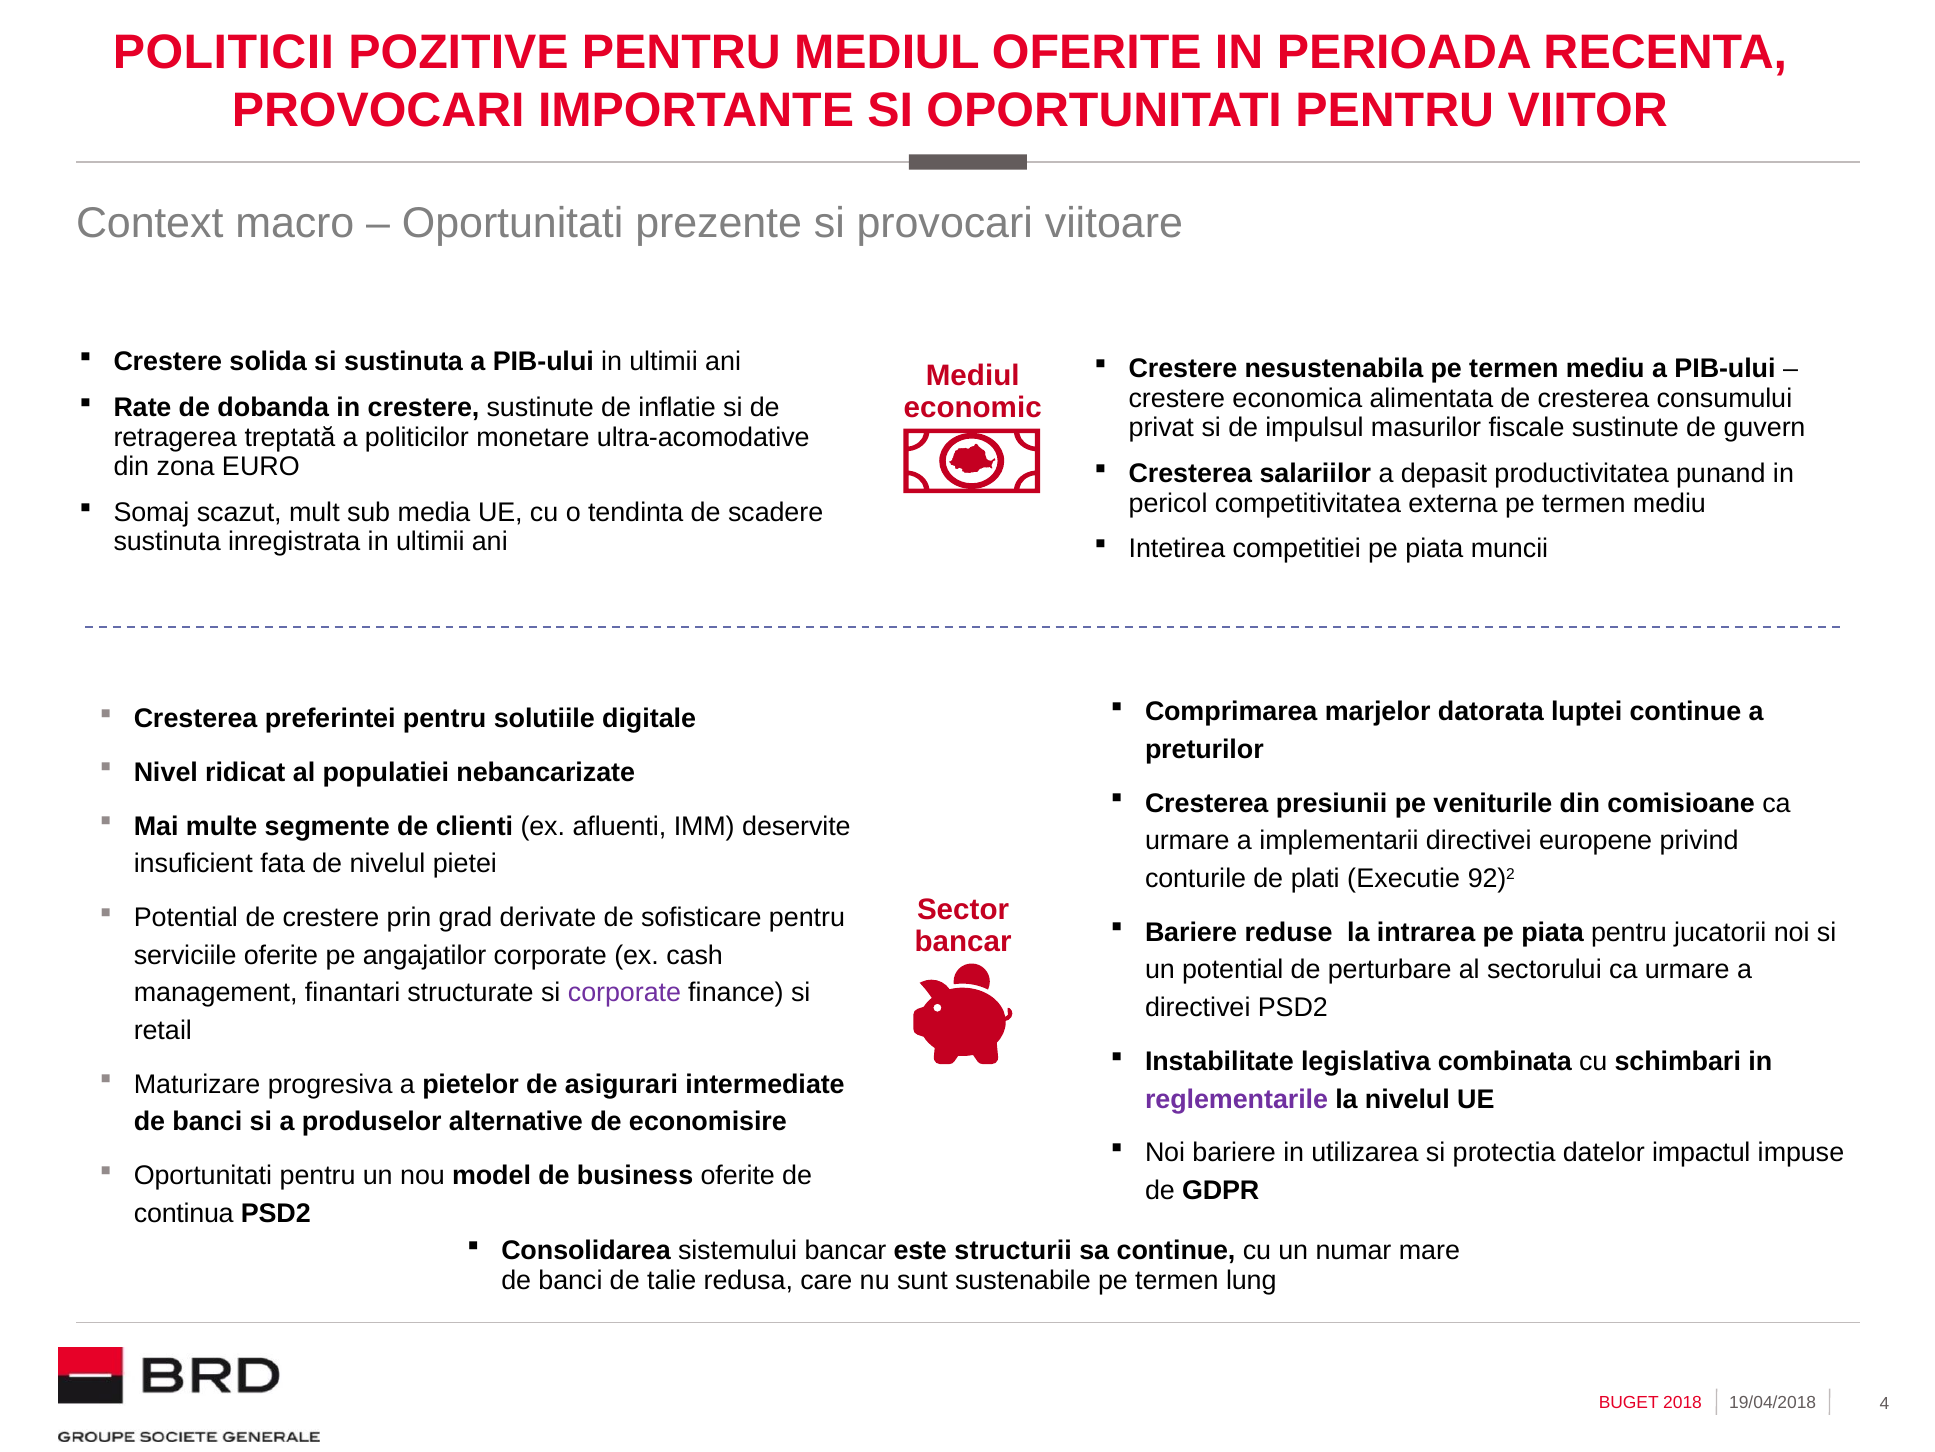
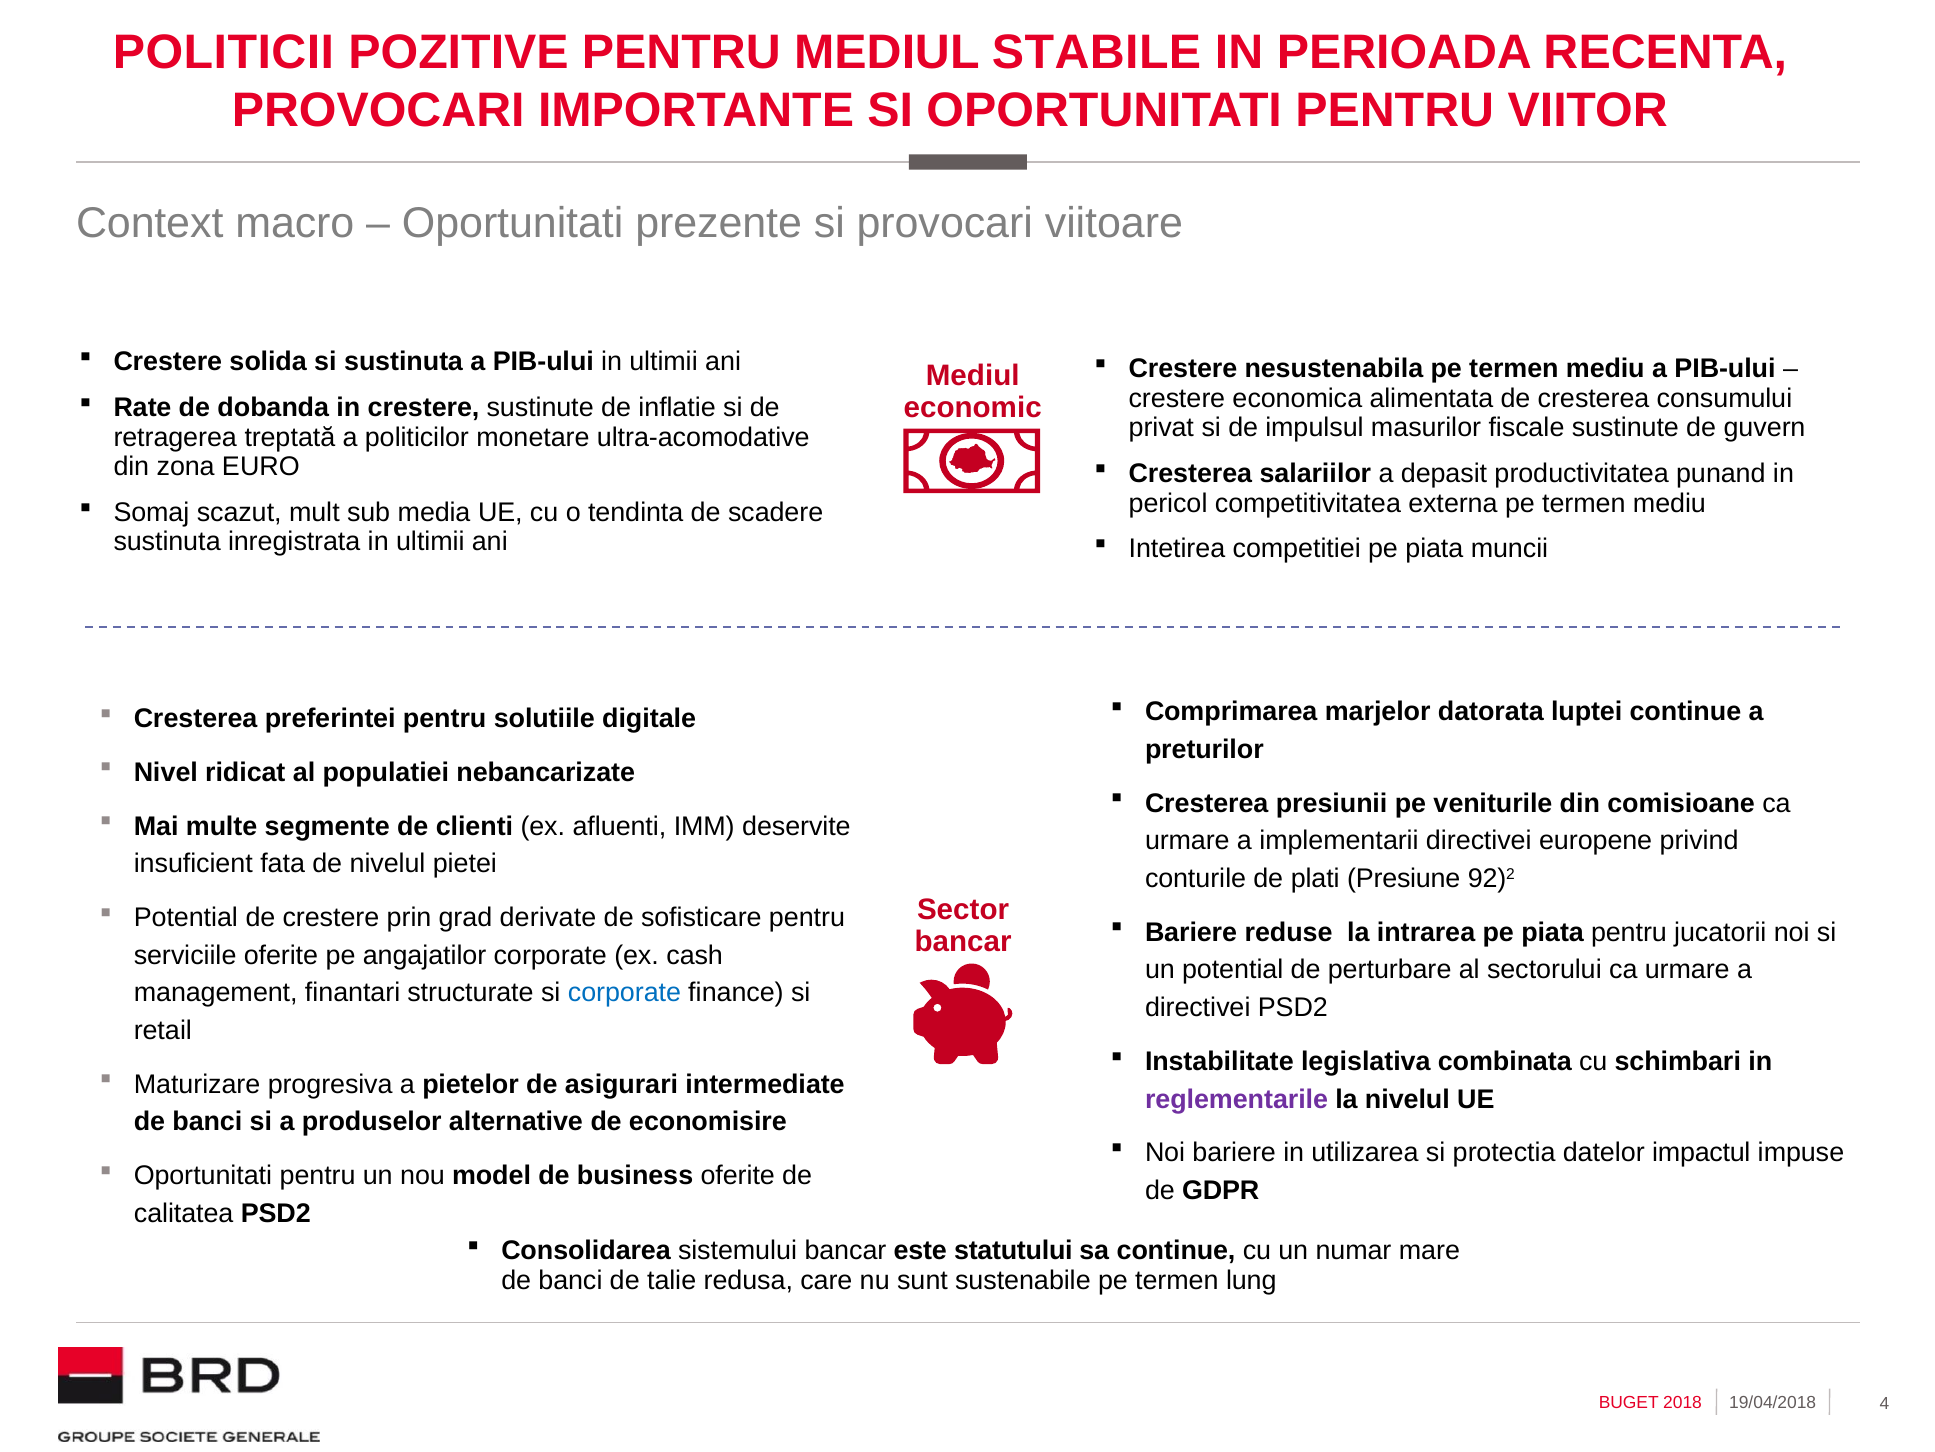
MEDIUL OFERITE: OFERITE -> STABILE (1097, 53)
Executie: Executie -> Presiune (1404, 878)
corporate colour: purple -> blue (624, 992)
continua: continua -> calitatea (184, 1213)
structurii: structurii -> statutului (1013, 1250)
